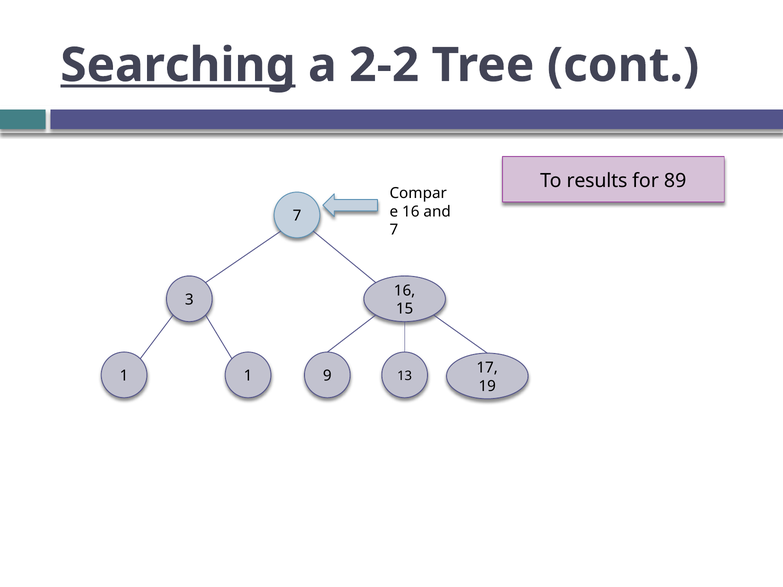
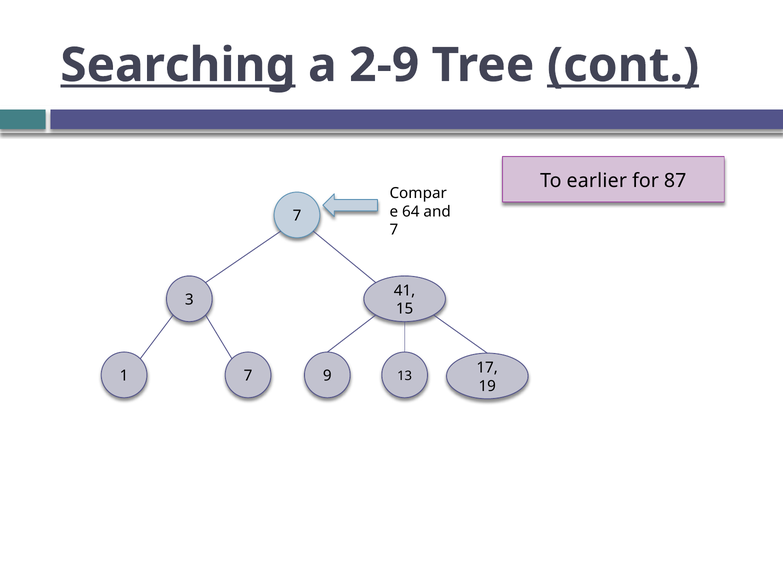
2-2: 2-2 -> 2-9 (384, 65)
cont underline: none -> present (623, 65)
results: results -> earlier (597, 181)
89: 89 -> 87 (675, 181)
16: 16 -> 64 (411, 212)
16: 16 -> 41 (405, 291)
1 1: 1 -> 7 (248, 376)
